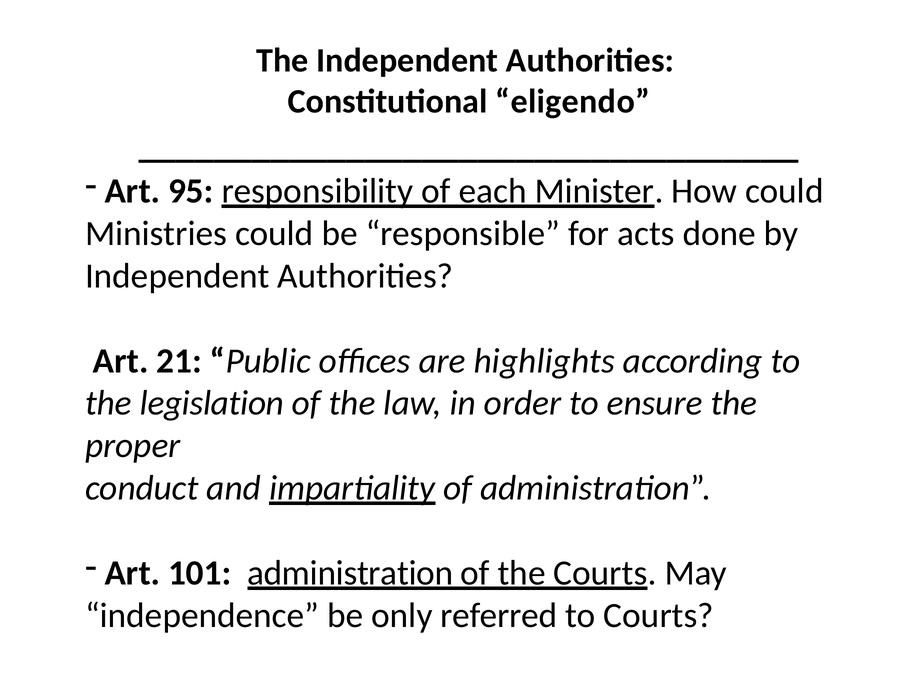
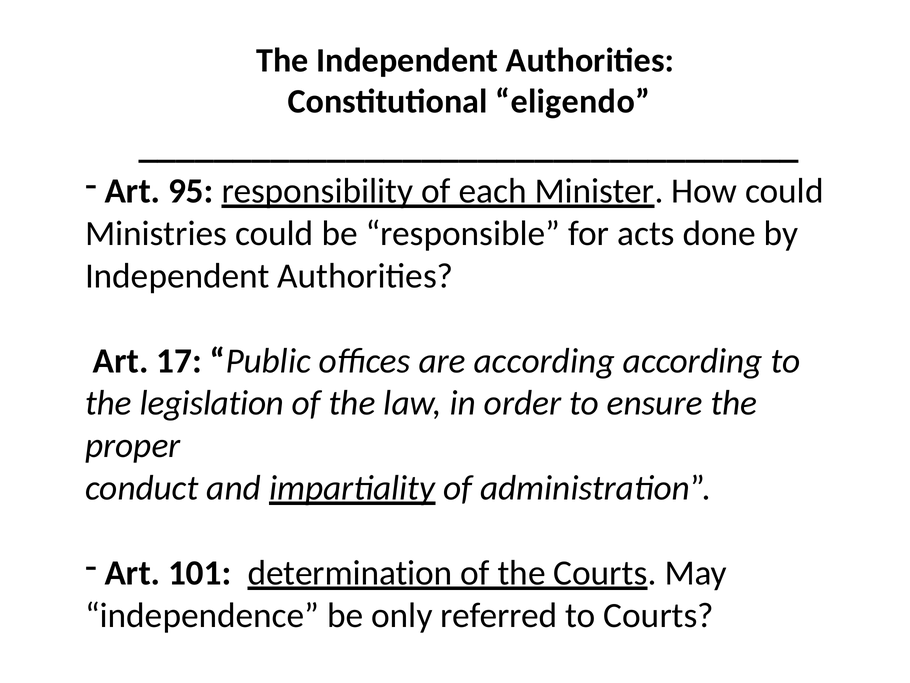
21: 21 -> 17 (179, 361)
are highlights: highlights -> according (544, 361)
101 administration: administration -> determination (350, 573)
